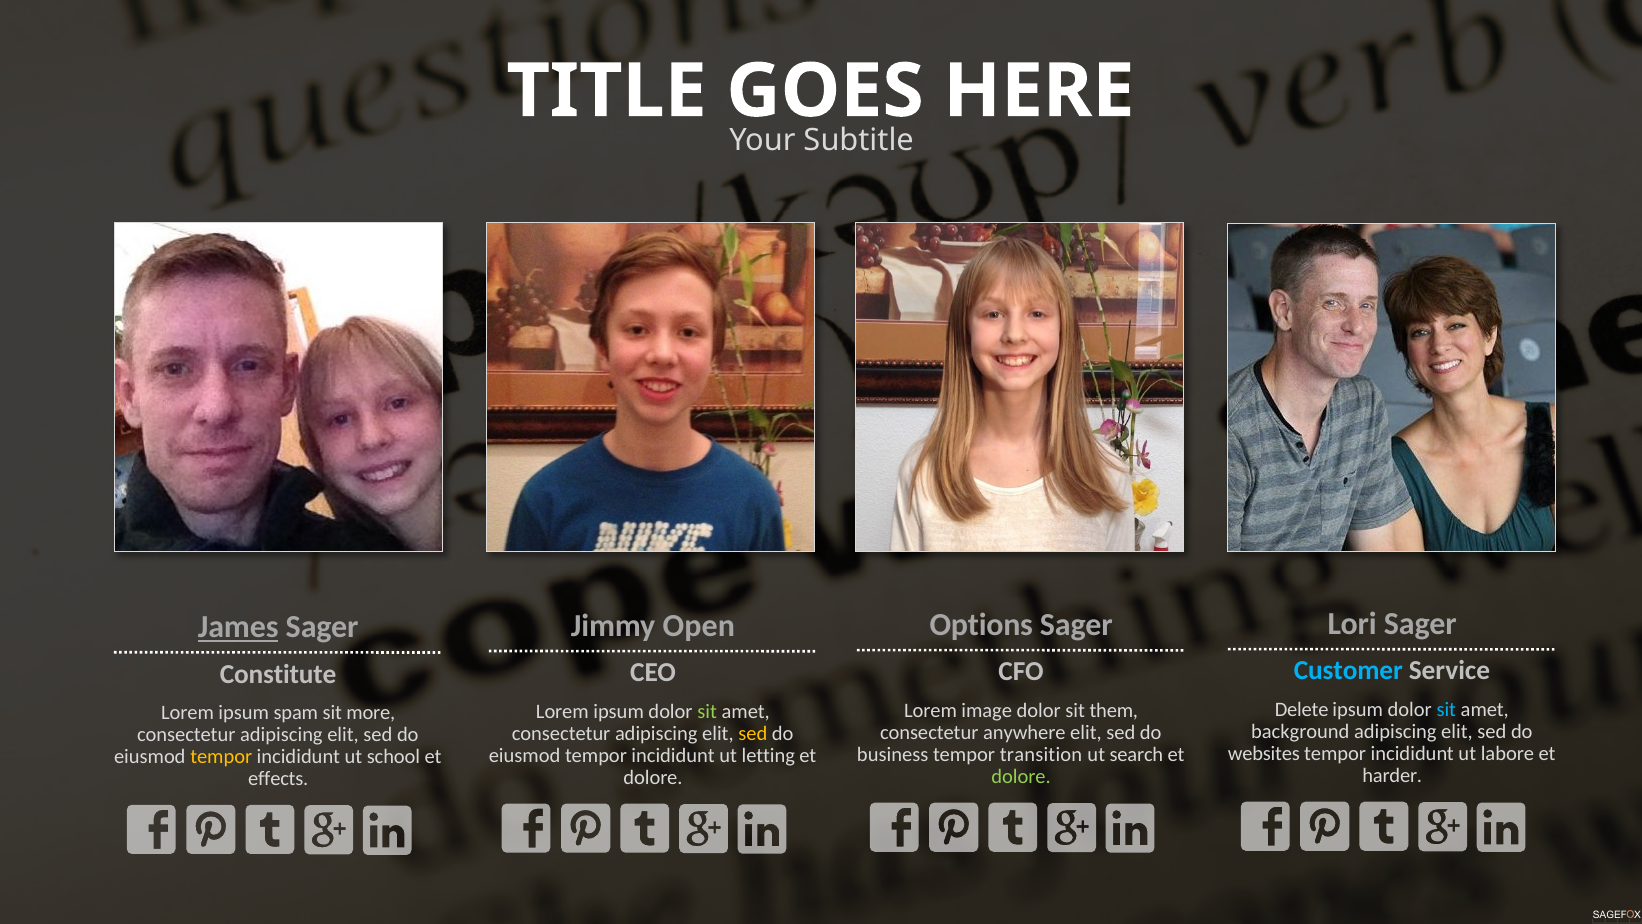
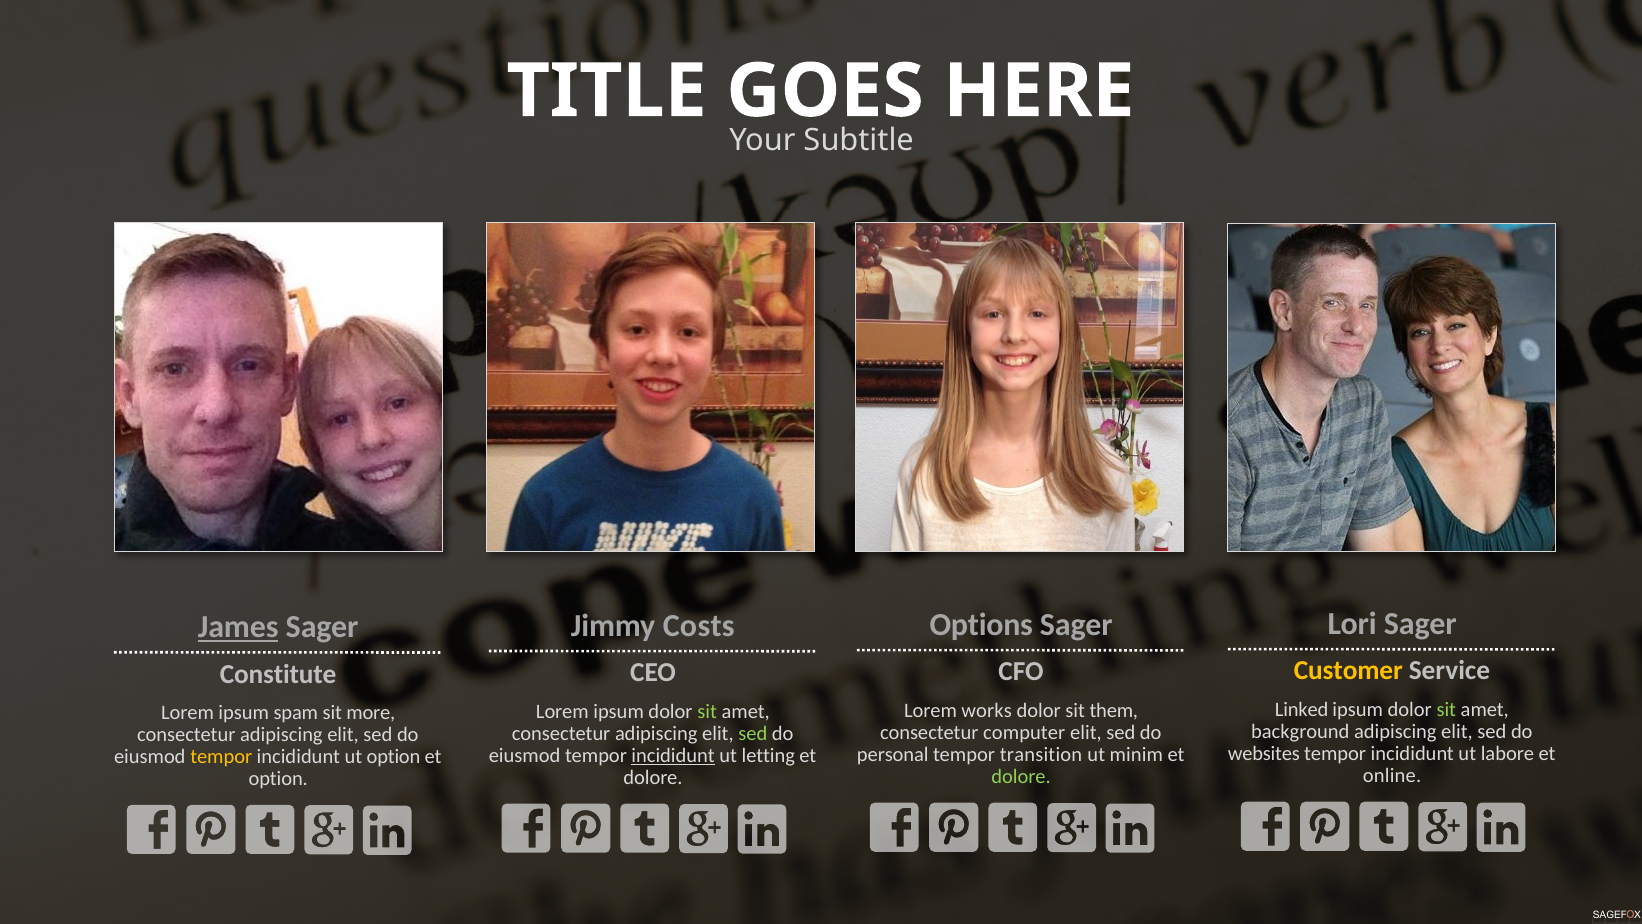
Open: Open -> Costs (699, 625)
Customer colour: light blue -> yellow (1348, 671)
Delete: Delete -> Linked (1302, 709)
sit colour: light blue -> light green (1446, 709)
image: image -> works (987, 710)
anywhere: anywhere -> computer (1024, 732)
sed colour: yellow -> light green (753, 733)
business: business -> personal (893, 755)
search: search -> minim (1136, 755)
incididunt underline: none -> present (673, 755)
ut school: school -> option (394, 757)
harder: harder -> online (1392, 776)
effects: effects -> option (278, 779)
